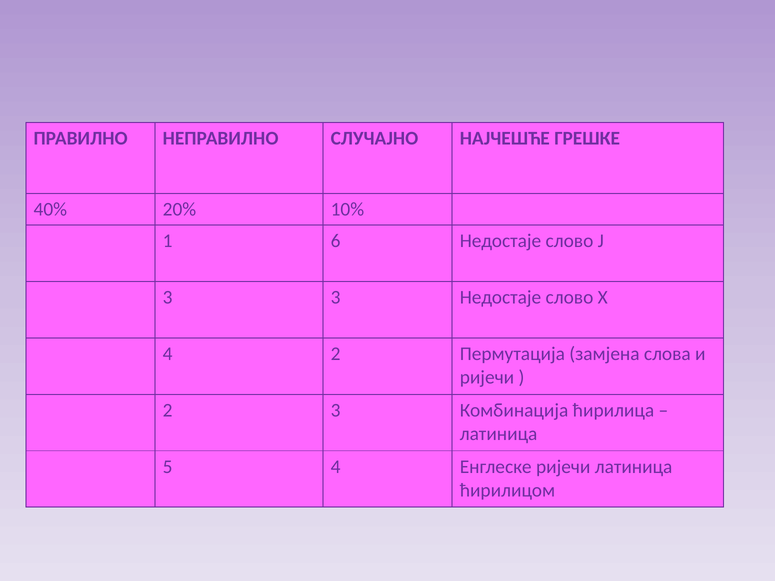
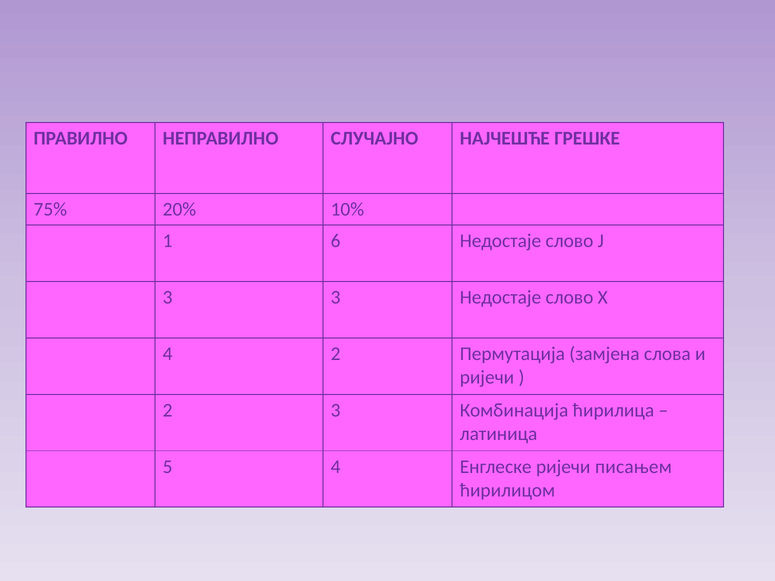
40%: 40% -> 75% (50, 210)
ријечи латиница: латиница -> писањем (633, 467)
